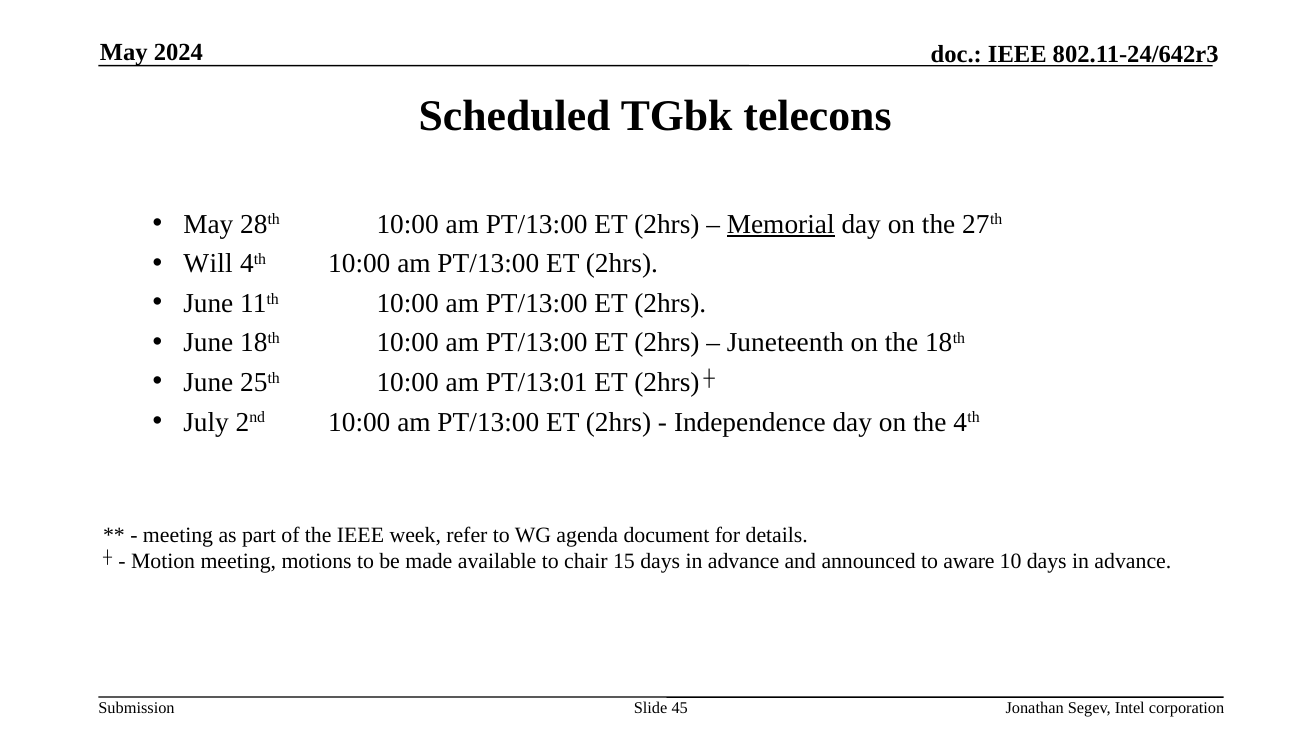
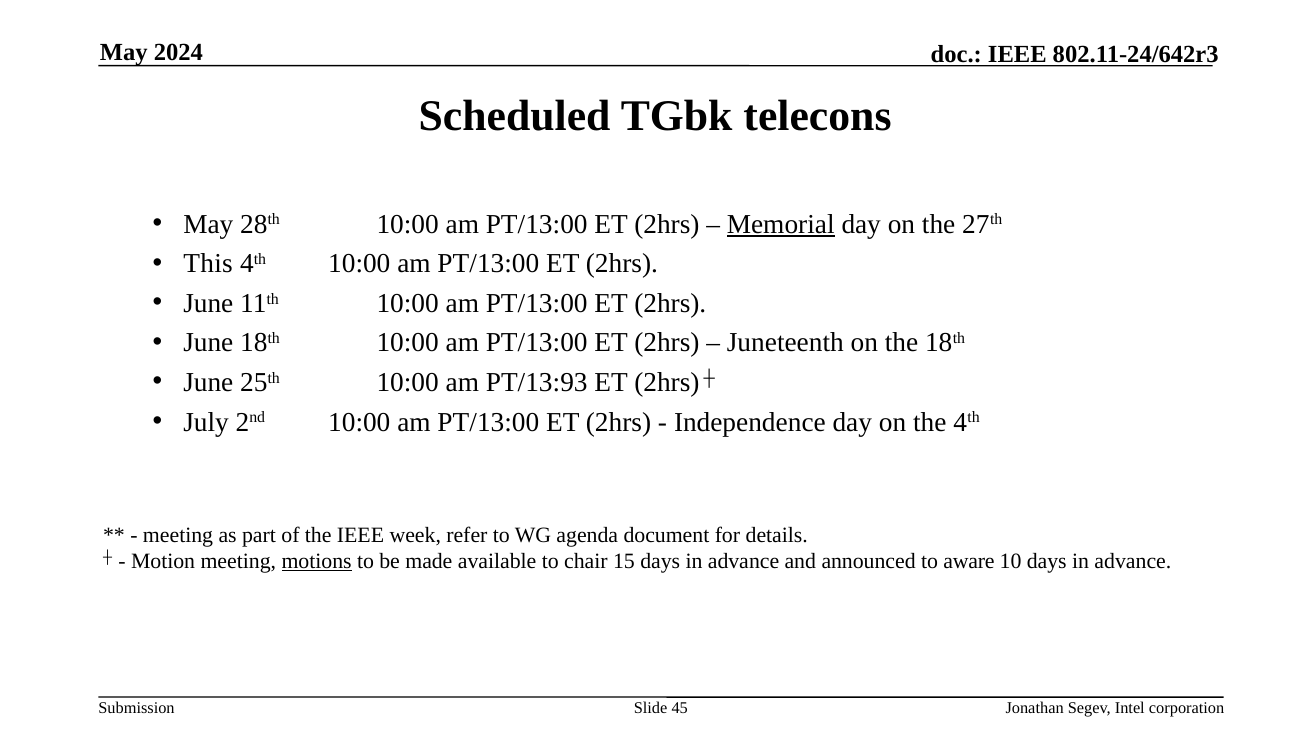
Will: Will -> This (208, 263)
PT/13:01: PT/13:01 -> PT/13:93 (537, 382)
motions underline: none -> present (317, 561)
